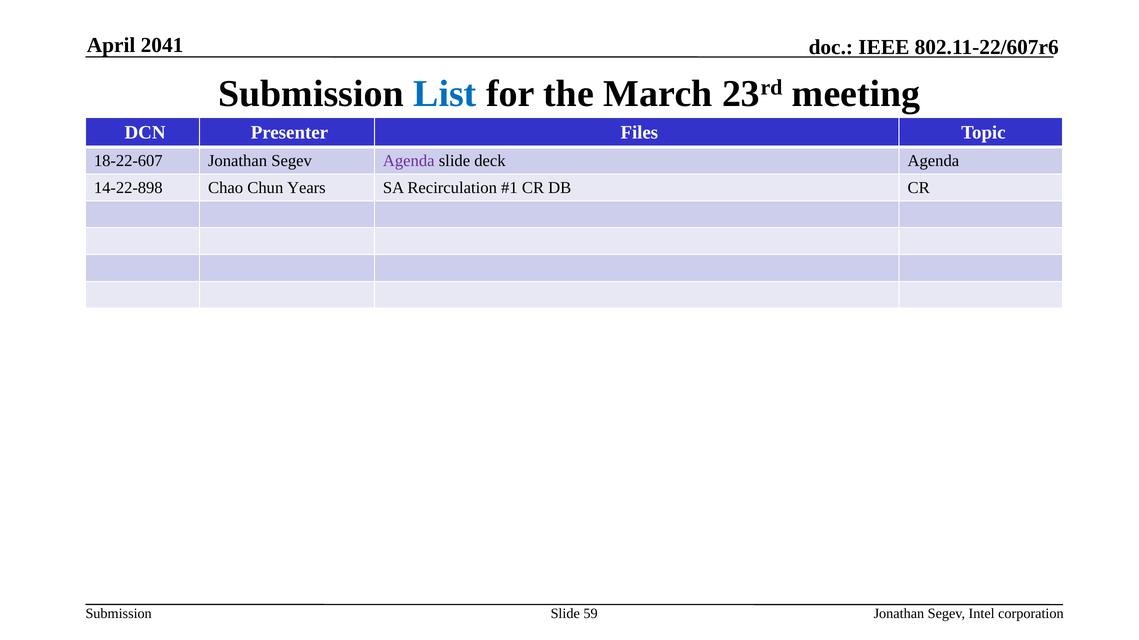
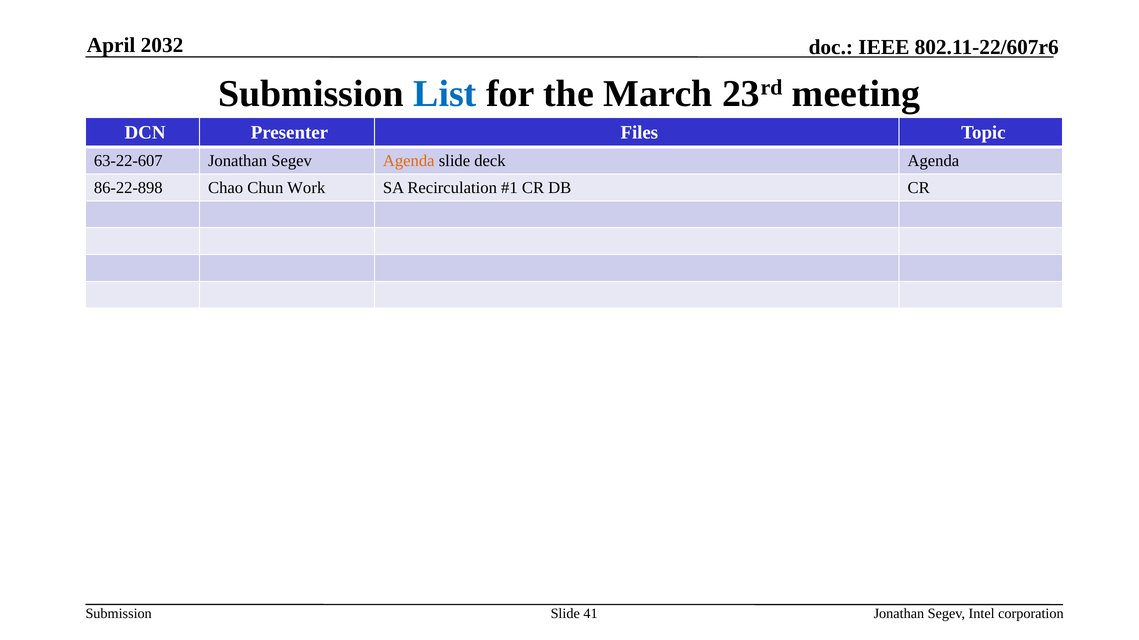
2041: 2041 -> 2032 (162, 45)
18-22-607: 18-22-607 -> 63-22-607 (128, 161)
Agenda colour: purple -> orange (409, 161)
14-22-898: 14-22-898 -> 86-22-898 (128, 188)
Years: Years -> Work (306, 188)
59: 59 -> 41 (591, 614)
